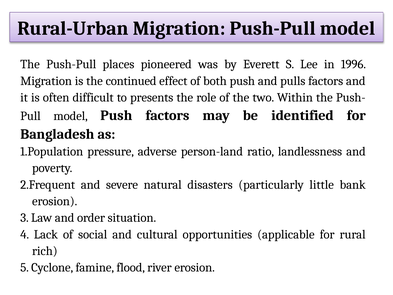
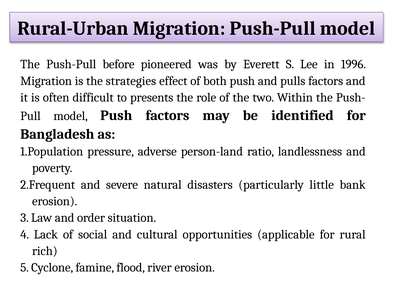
places: places -> before (119, 64)
continued: continued -> strategies (131, 81)
